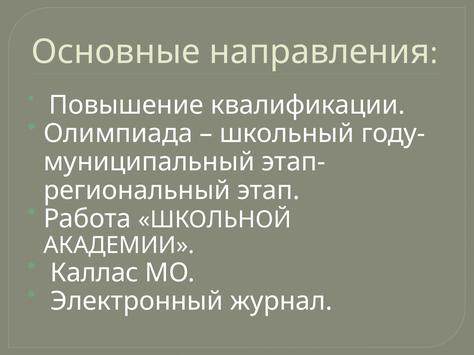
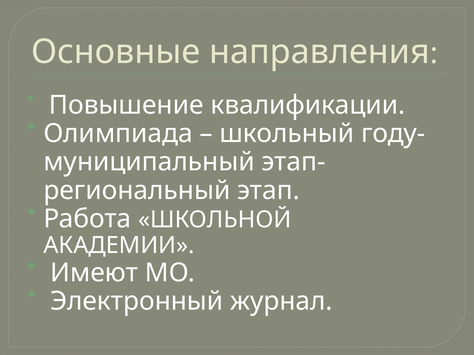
Каллас: Каллас -> Имеют (94, 273)
